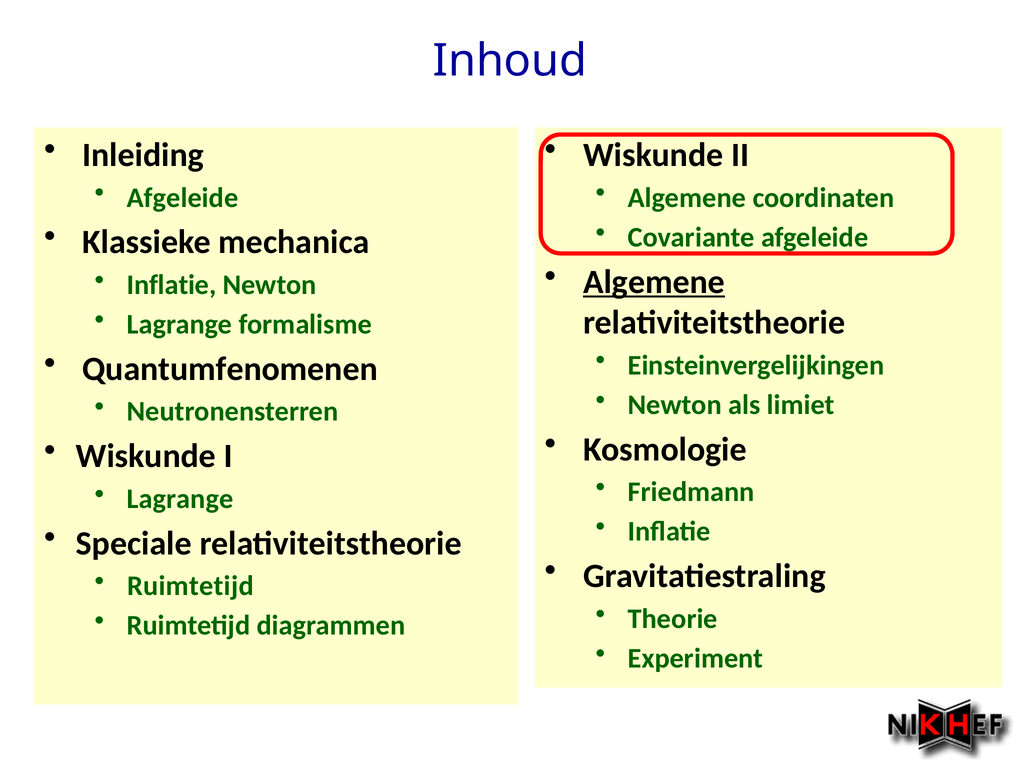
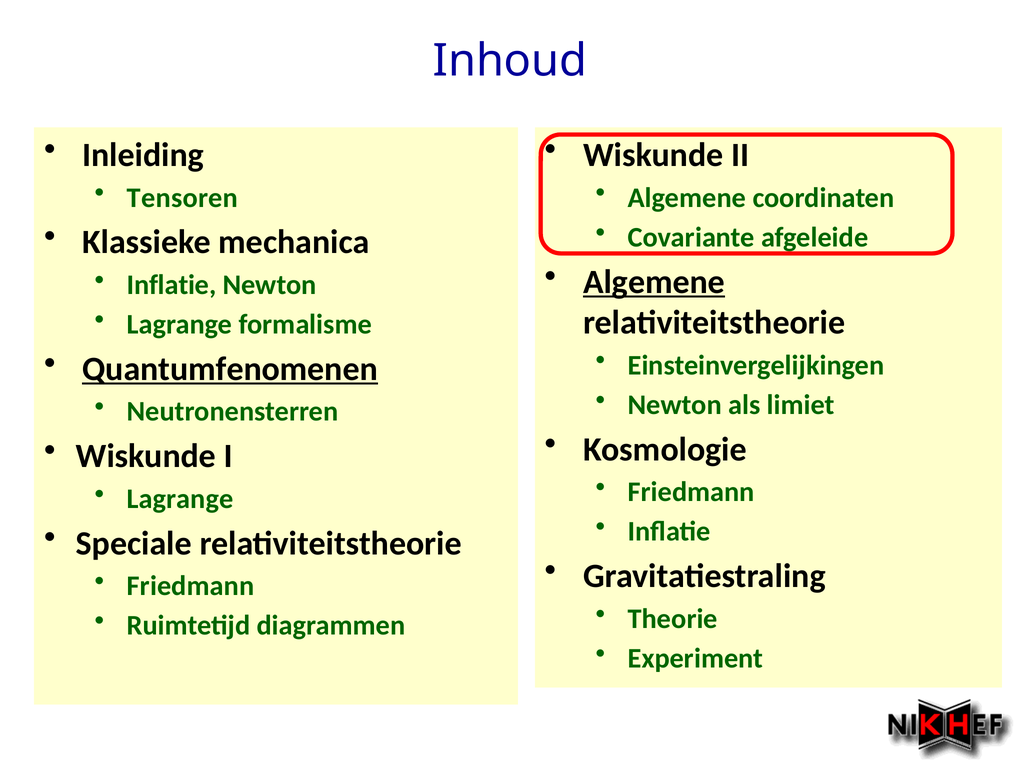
Afgeleide: Afgeleide -> Tensoren (182, 198)
Quantumfenomenen underline: none -> present (230, 369)
Ruimtetijd: Ruimtetijd -> Friedmann (191, 586)
